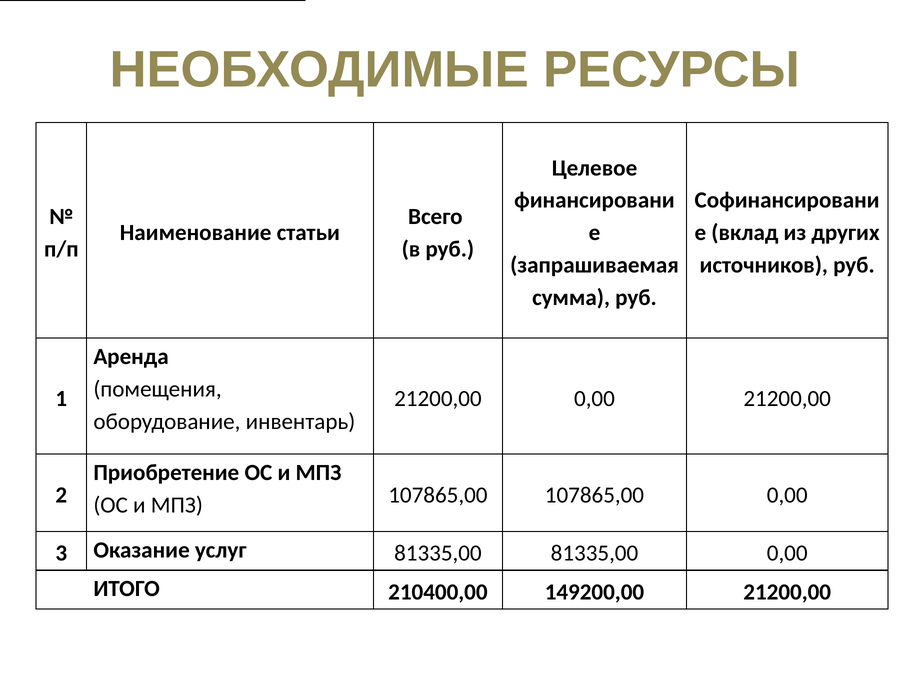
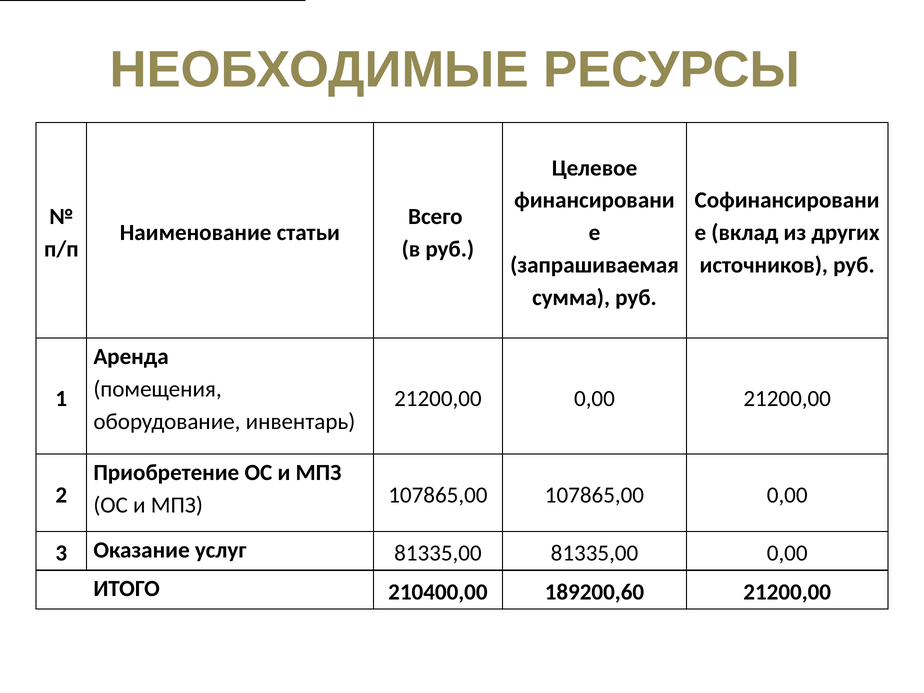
149200,00: 149200,00 -> 189200,60 (594, 592)
